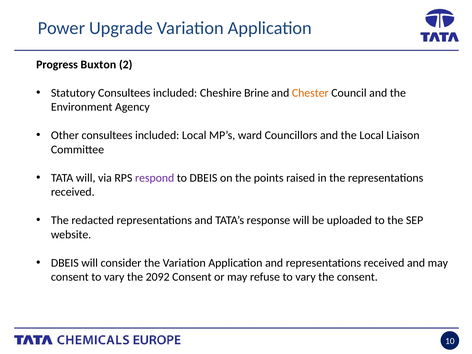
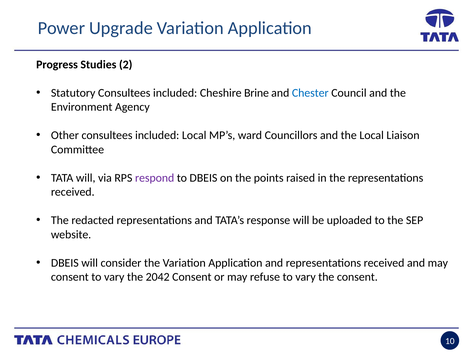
Buxton: Buxton -> Studies (98, 65)
Chester colour: orange -> blue (310, 93)
2092: 2092 -> 2042 (158, 277)
